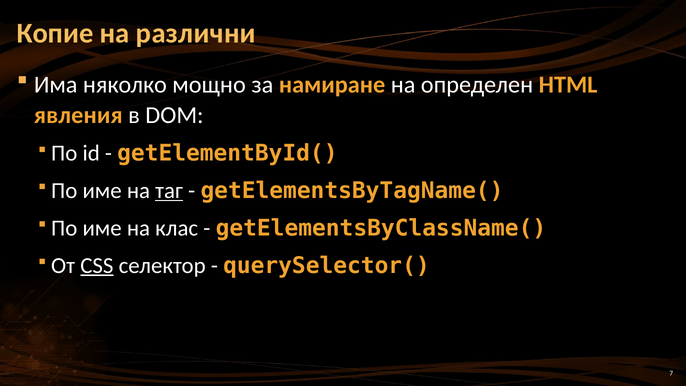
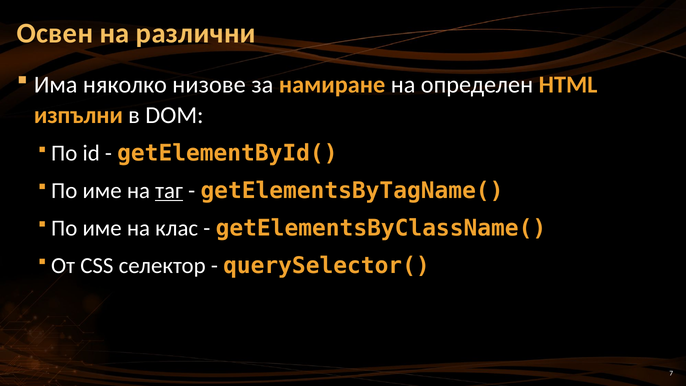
Копие: Копие -> Освен (55, 33)
мощно: мощно -> низове (209, 85)
явления: явления -> изпълни (78, 115)
CSS underline: present -> none (97, 265)
